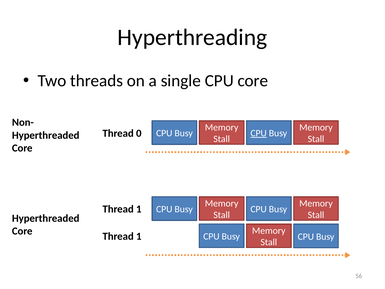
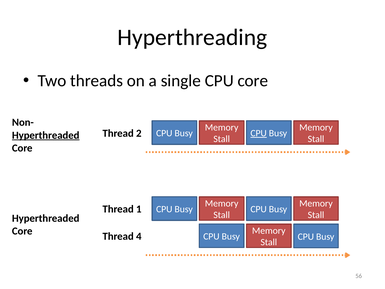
0: 0 -> 2 (139, 133)
Hyperthreaded underline: none -> present (46, 135)
1: 1 -> 4 (139, 236)
